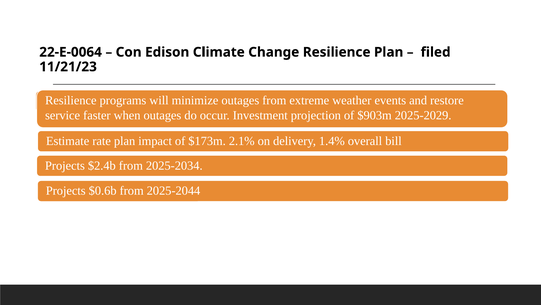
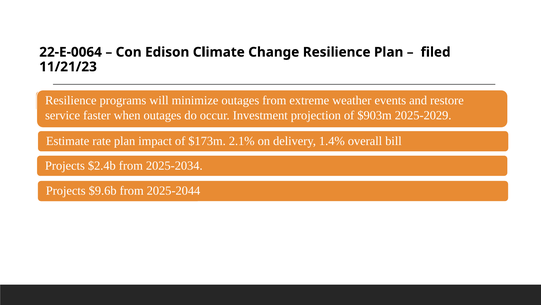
$0.6b: $0.6b -> $9.6b (103, 190)
